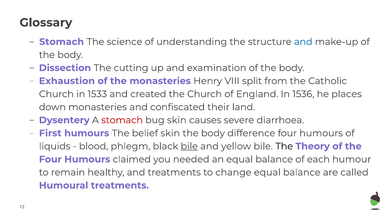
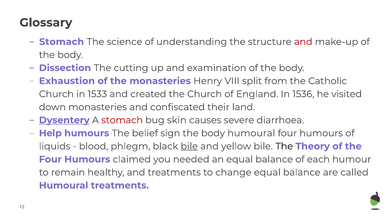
and colour: blue -> red (303, 42)
places: places -> visited (347, 94)
Dysentery underline: none -> present (64, 120)
First: First -> Help (50, 133)
belief skin: skin -> sign (170, 133)
body difference: difference -> humoural (251, 133)
